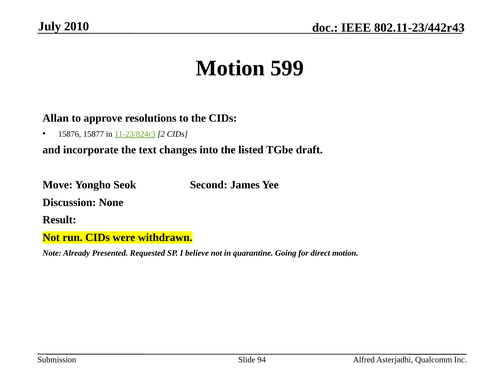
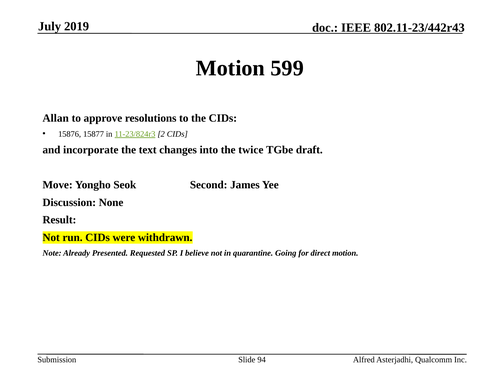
2010: 2010 -> 2019 (77, 27)
listed: listed -> twice (251, 150)
